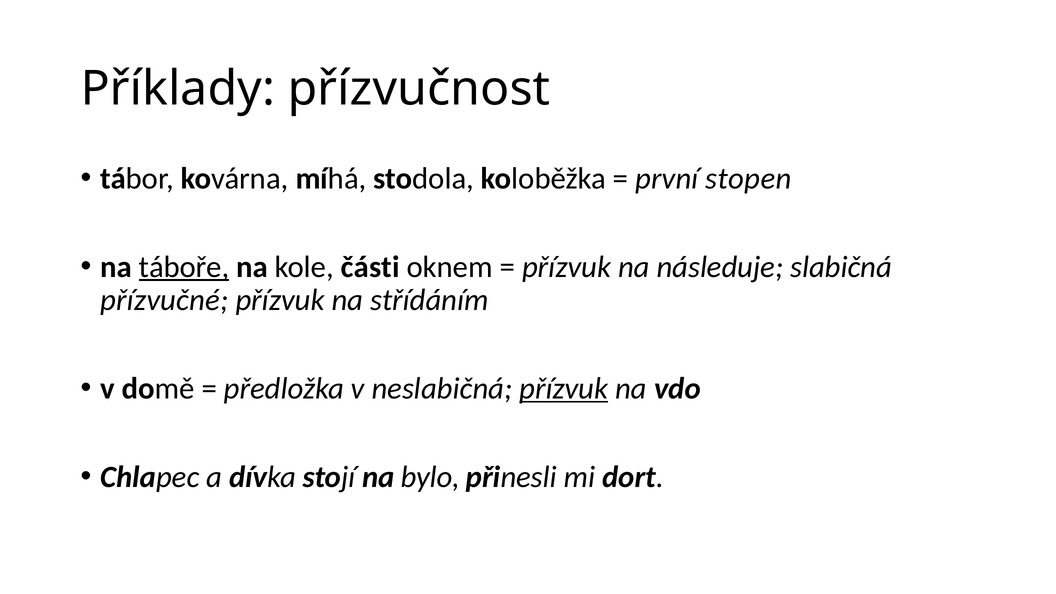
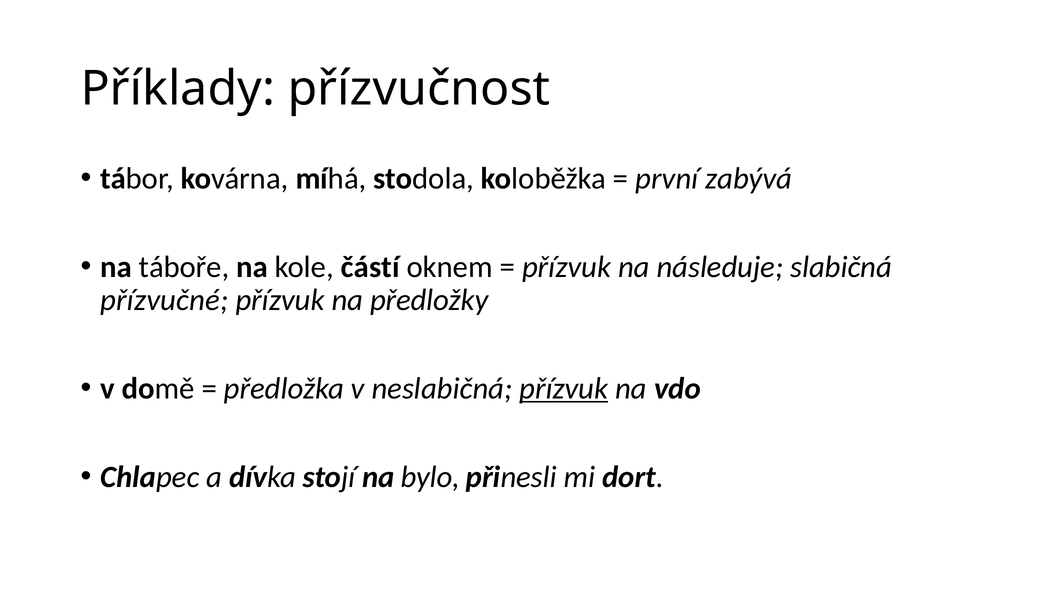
stopen: stopen -> zabývá (749, 178)
táboře underline: present -> none (184, 267)
části: části -> částí (370, 267)
střídáním: střídáním -> předložky (429, 300)
